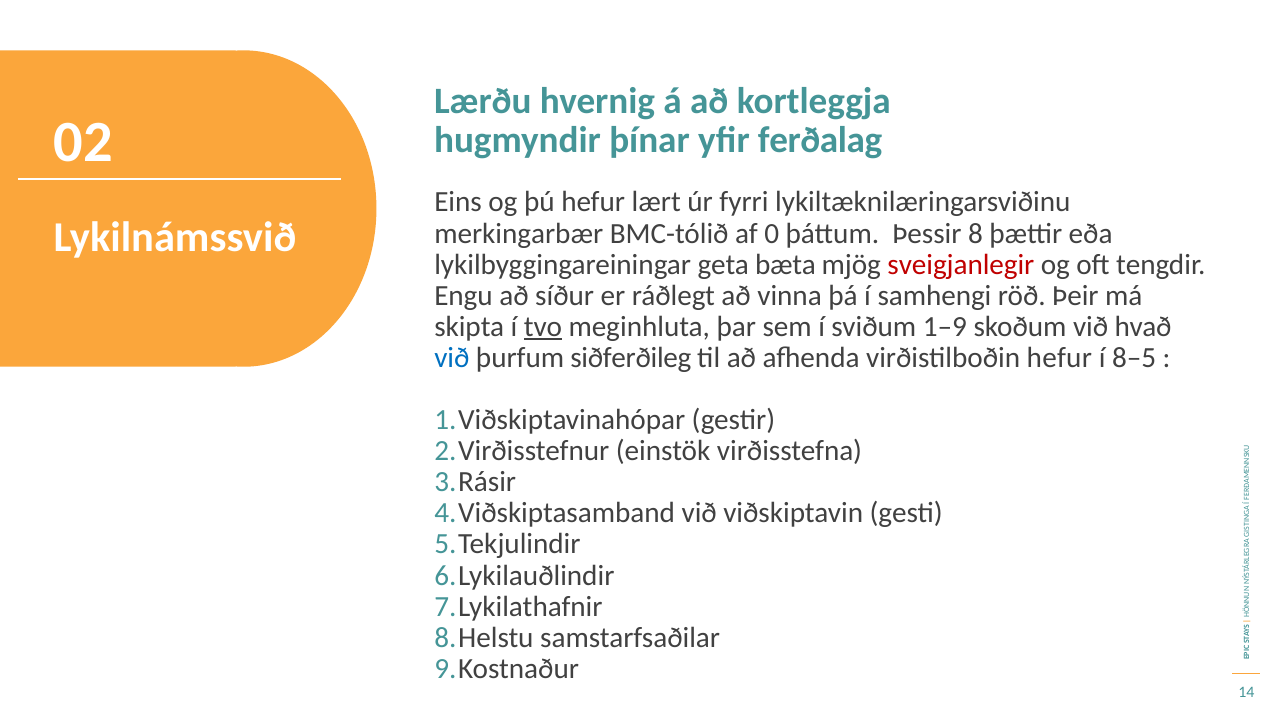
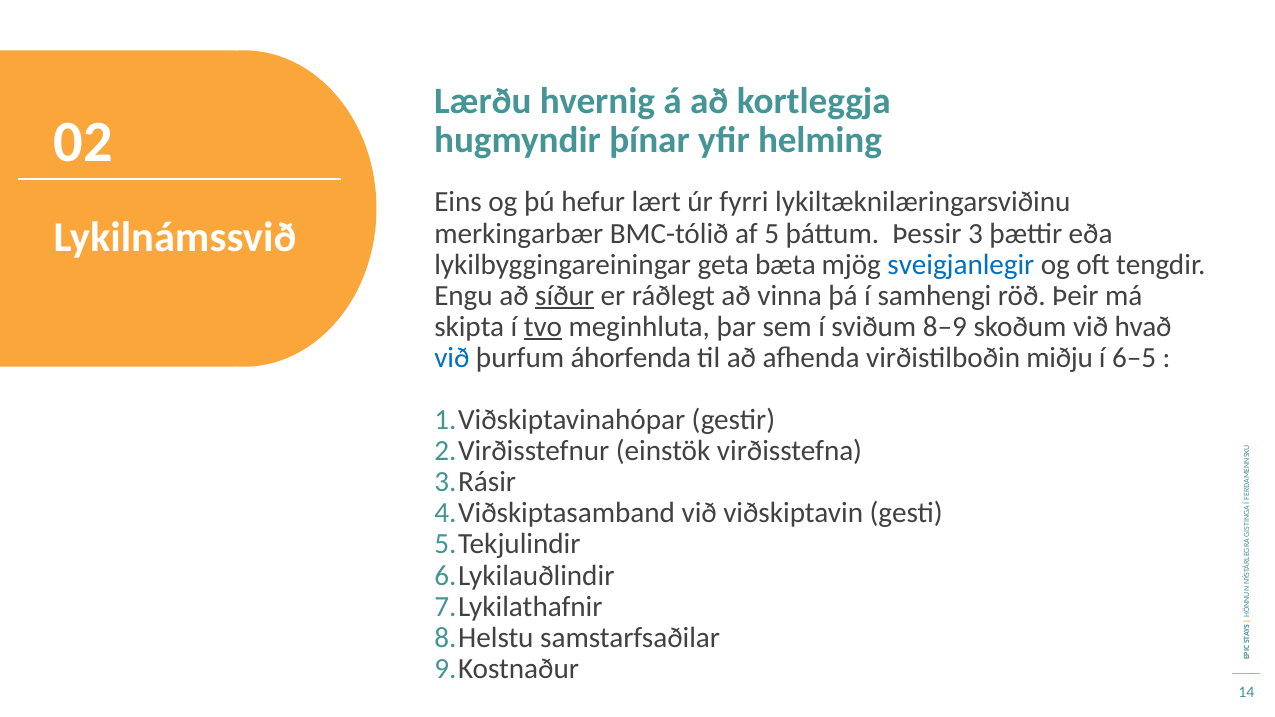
ferðalag: ferðalag -> helming (820, 140)
0: 0 -> 5 (772, 233)
8: 8 -> 3 (975, 233)
sveigjanlegir colour: red -> blue (961, 265)
síður underline: none -> present (565, 296)
1–9: 1–9 -> 8–9 (945, 327)
siðferðileg: siðferðileg -> áhorfenda (631, 358)
virðistilboðin hefur: hefur -> miðju (1060, 358)
8–5: 8–5 -> 6–5 (1134, 358)
